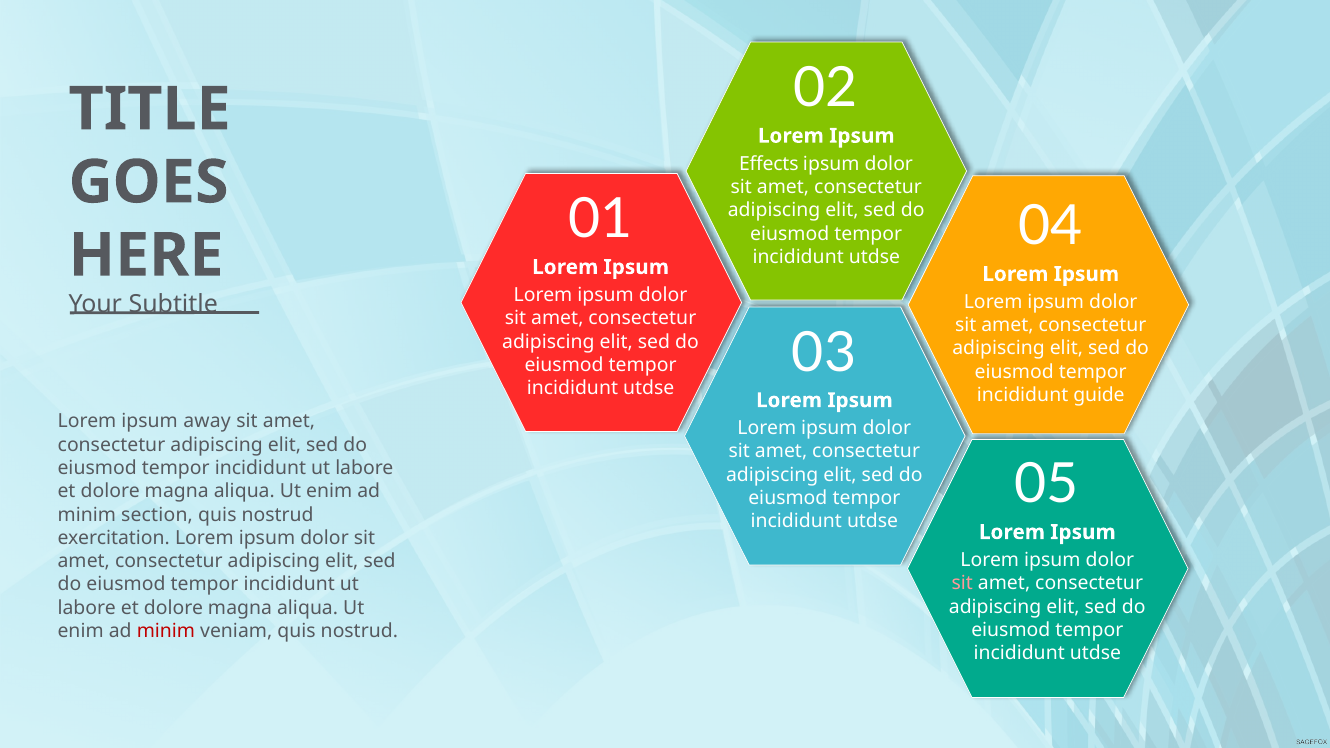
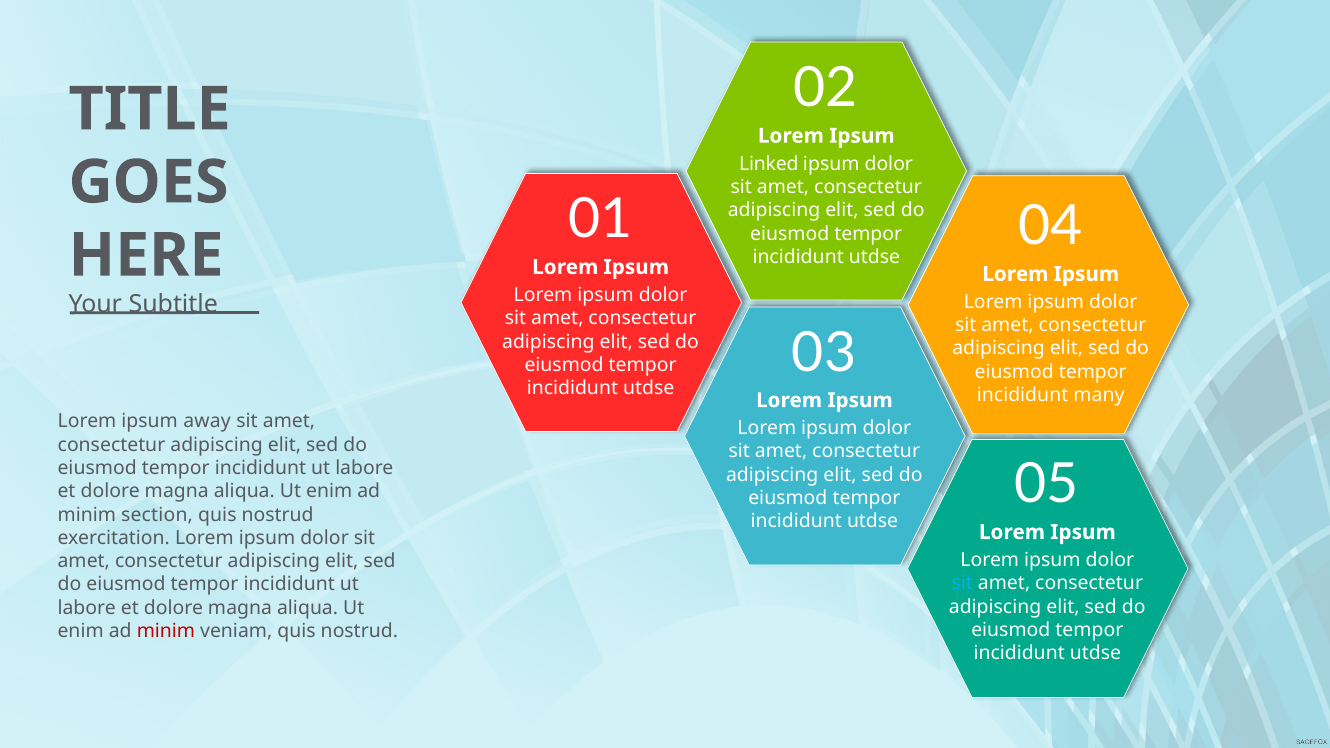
Effects: Effects -> Linked (769, 164)
guide: guide -> many (1099, 395)
sit colour: pink -> light blue (962, 583)
